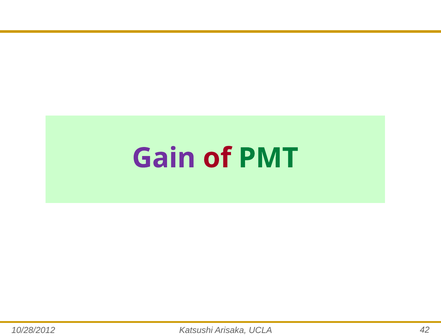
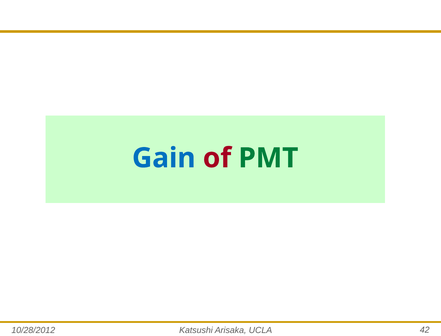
Gain colour: purple -> blue (164, 158)
